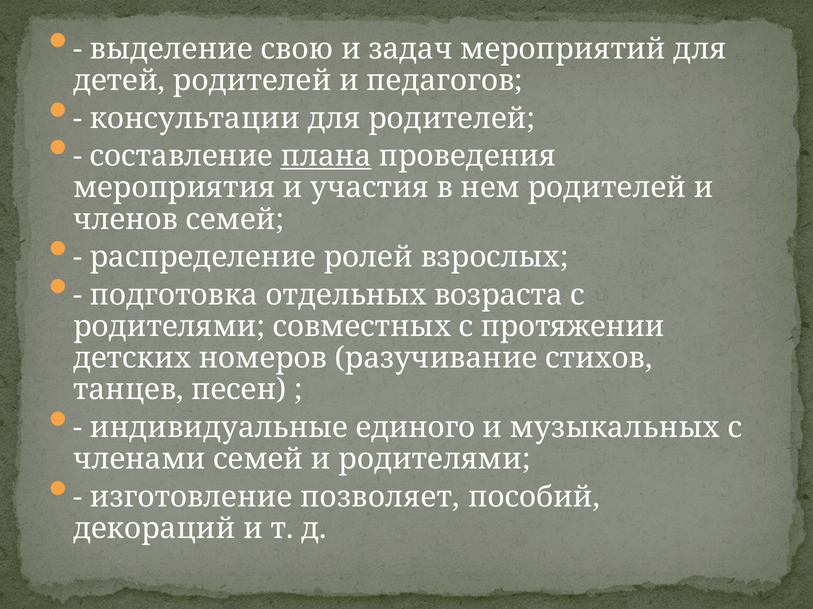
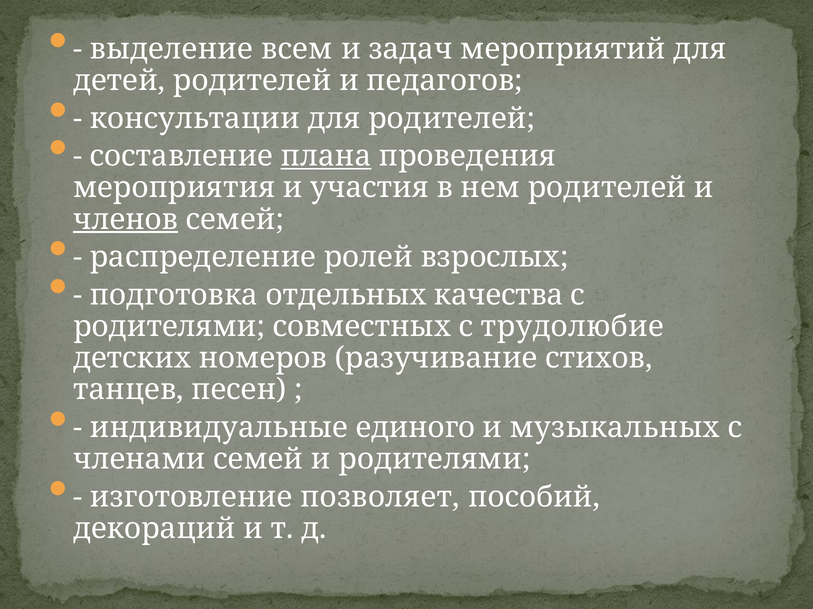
свою: свою -> всем (297, 49)
членов underline: none -> present (126, 220)
возраста: возраста -> качества (499, 295)
протяжении: протяжении -> трудолюбие (572, 327)
